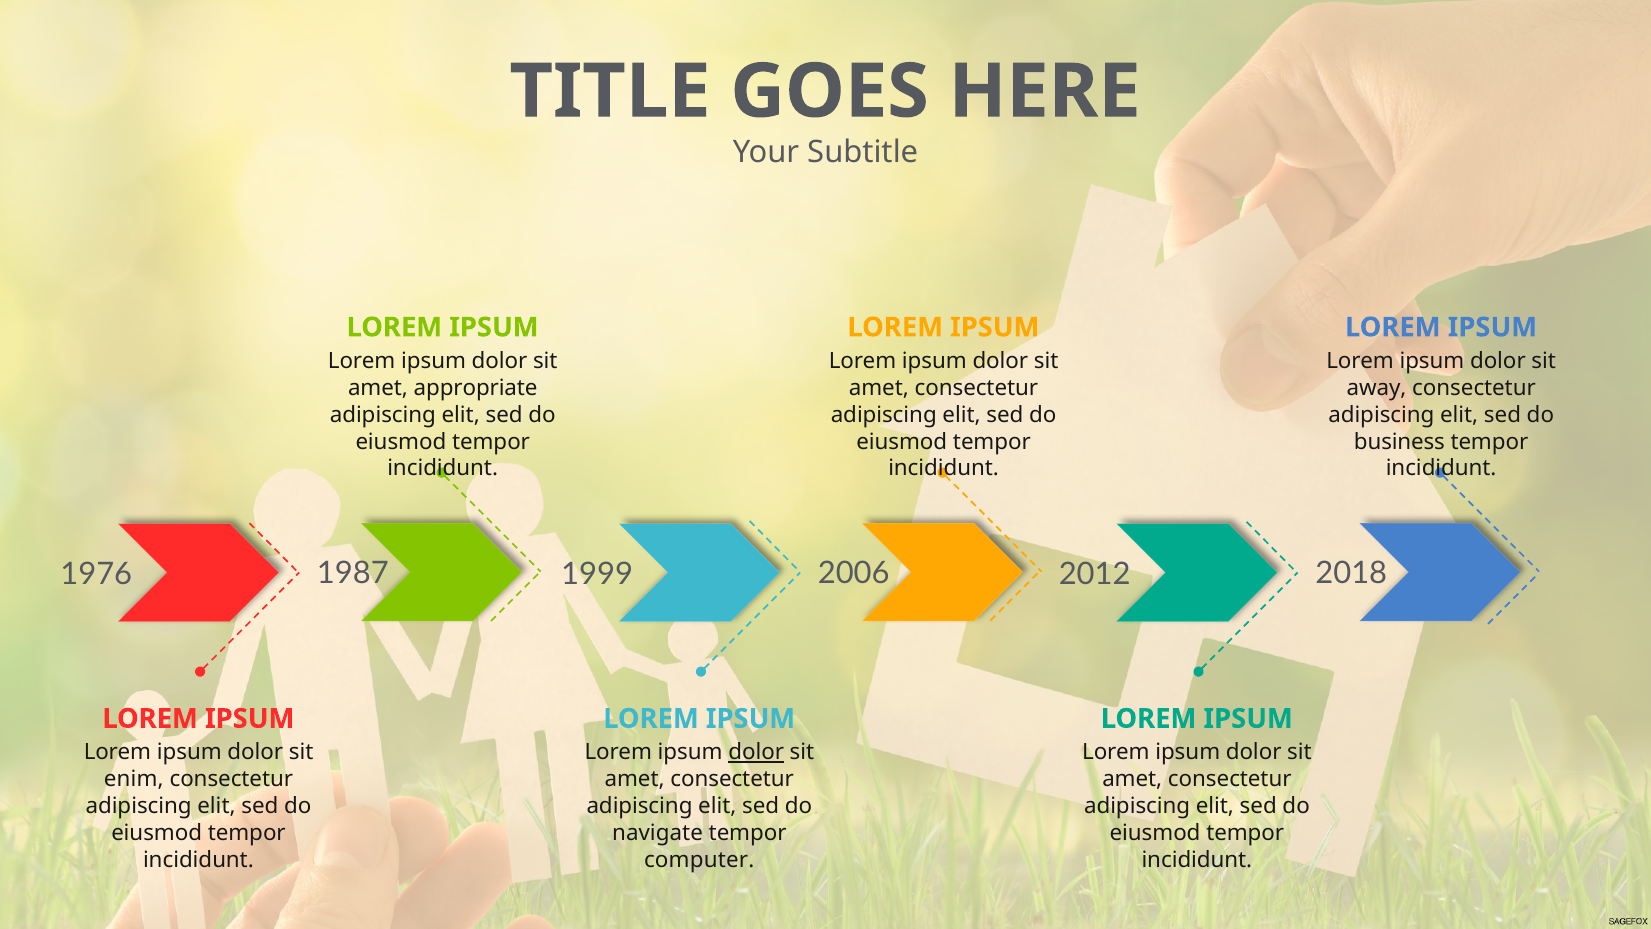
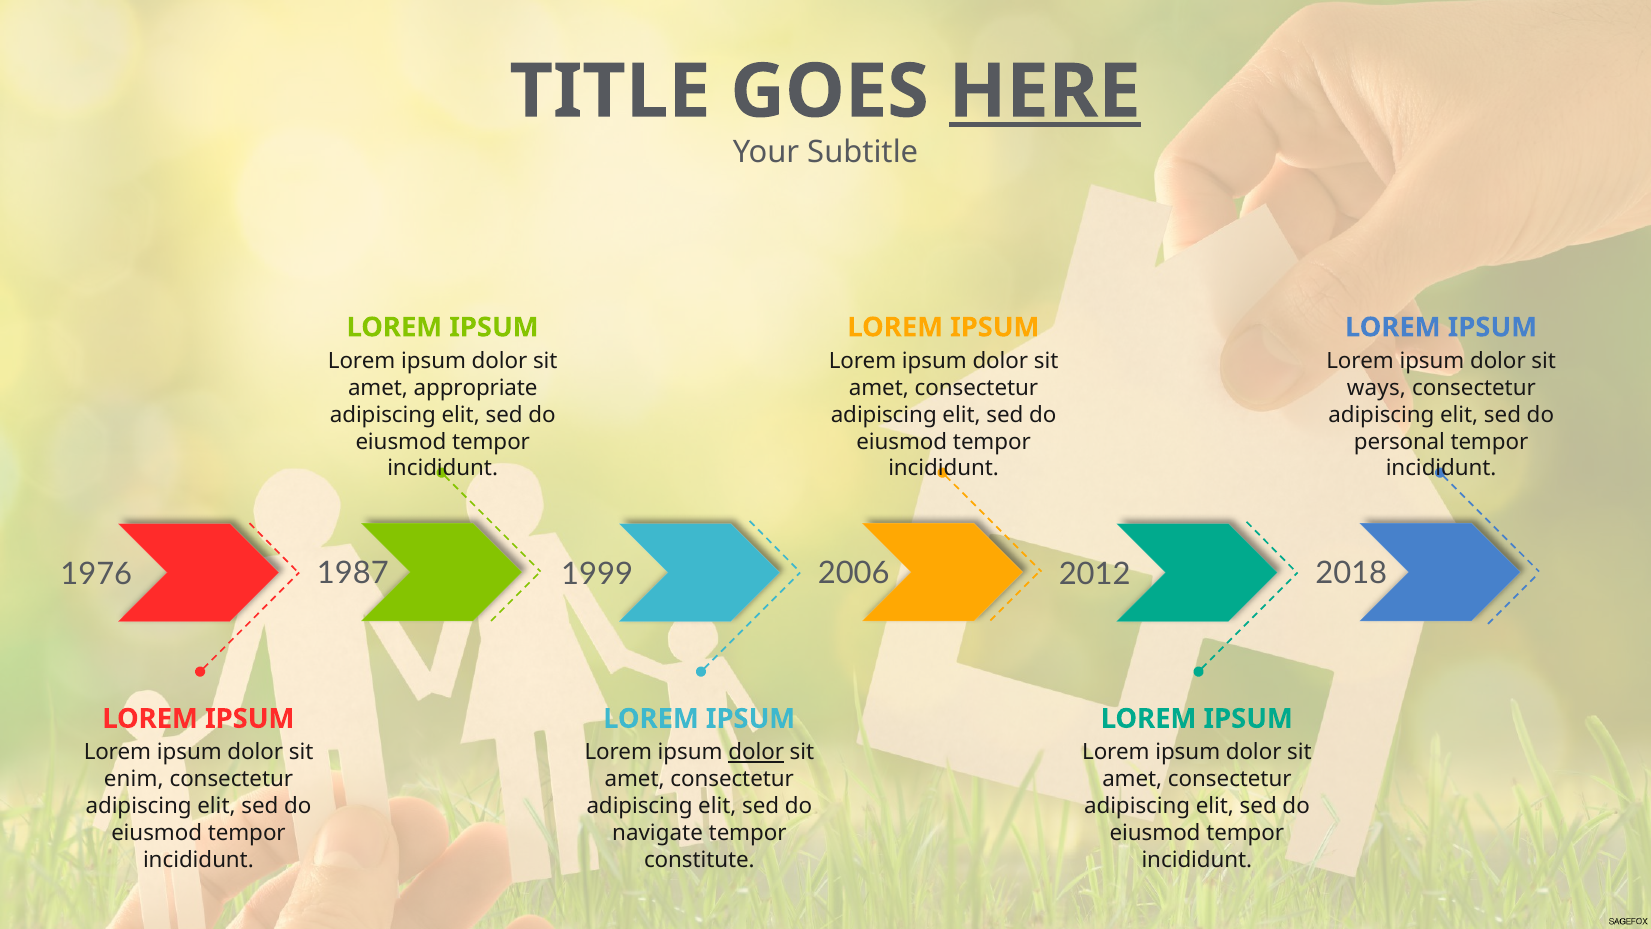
HERE underline: none -> present (1045, 92)
away: away -> ways (1376, 388)
business: business -> personal (1399, 442)
computer: computer -> constitute (699, 860)
